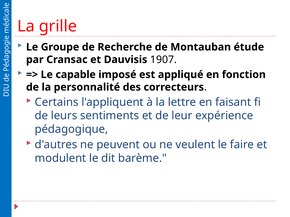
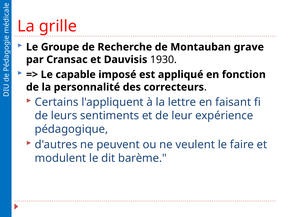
étude: étude -> grave (249, 47)
1907: 1907 -> 1930 (164, 60)
